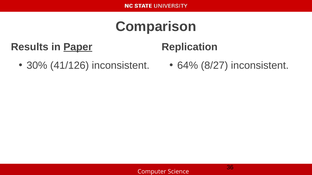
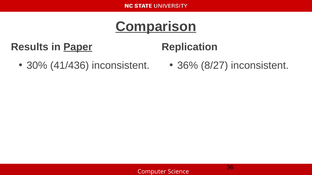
Comparison underline: none -> present (156, 27)
41/126: 41/126 -> 41/436 (70, 66)
64%: 64% -> 36% (188, 66)
